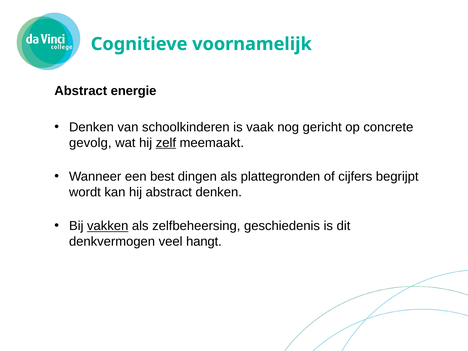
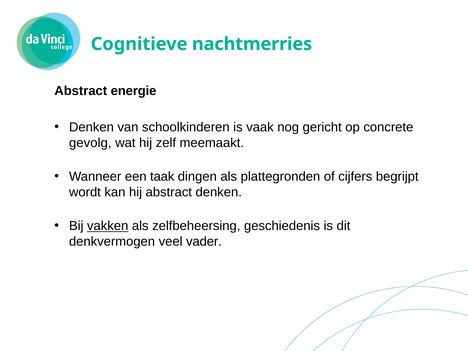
voornamelijk: voornamelijk -> nachtmerries (252, 44)
zelf underline: present -> none (166, 143)
best: best -> taak (162, 177)
hangt: hangt -> vader (204, 242)
